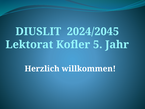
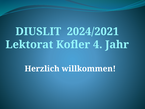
2024/2045: 2024/2045 -> 2024/2021 (93, 31)
5: 5 -> 4 (98, 44)
